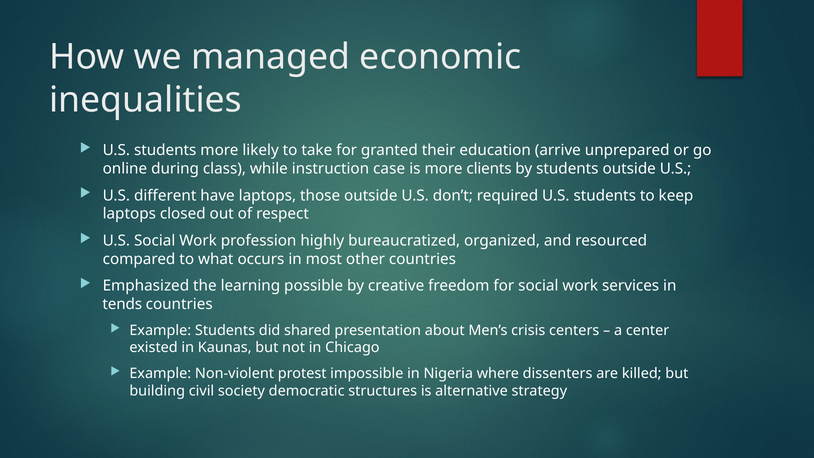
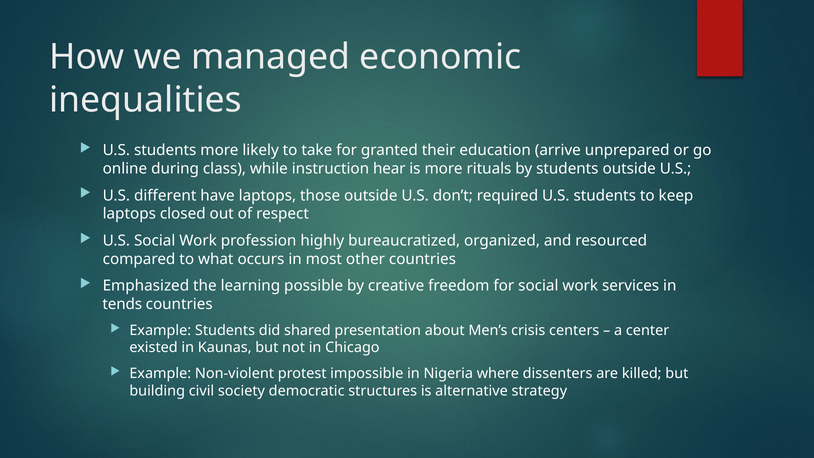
case: case -> hear (389, 169)
clients: clients -> rituals (489, 169)
